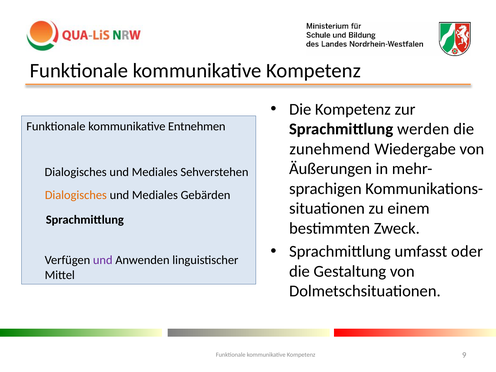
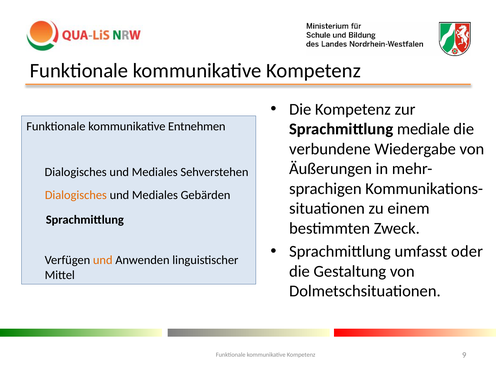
werden: werden -> mediale (423, 129)
zunehmend: zunehmend -> verbundene (330, 149)
und colour: purple -> orange (103, 260)
